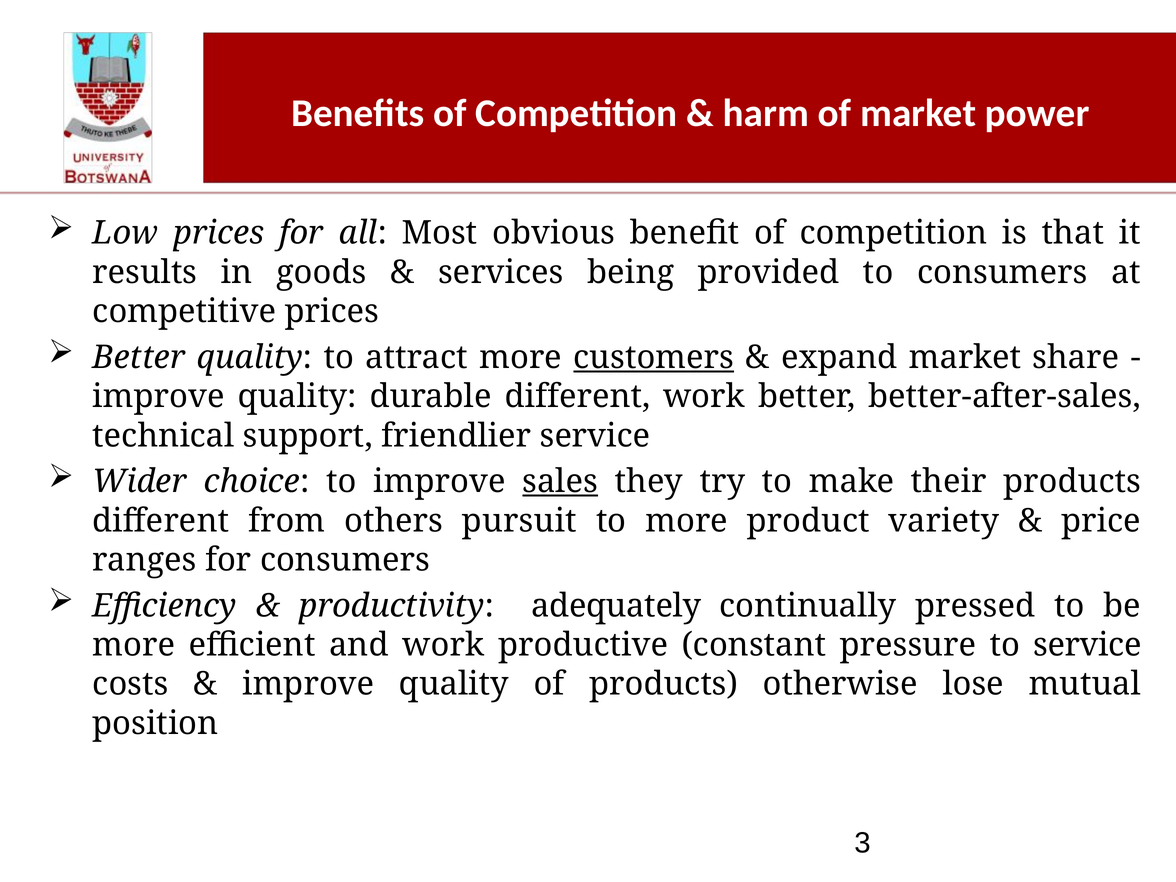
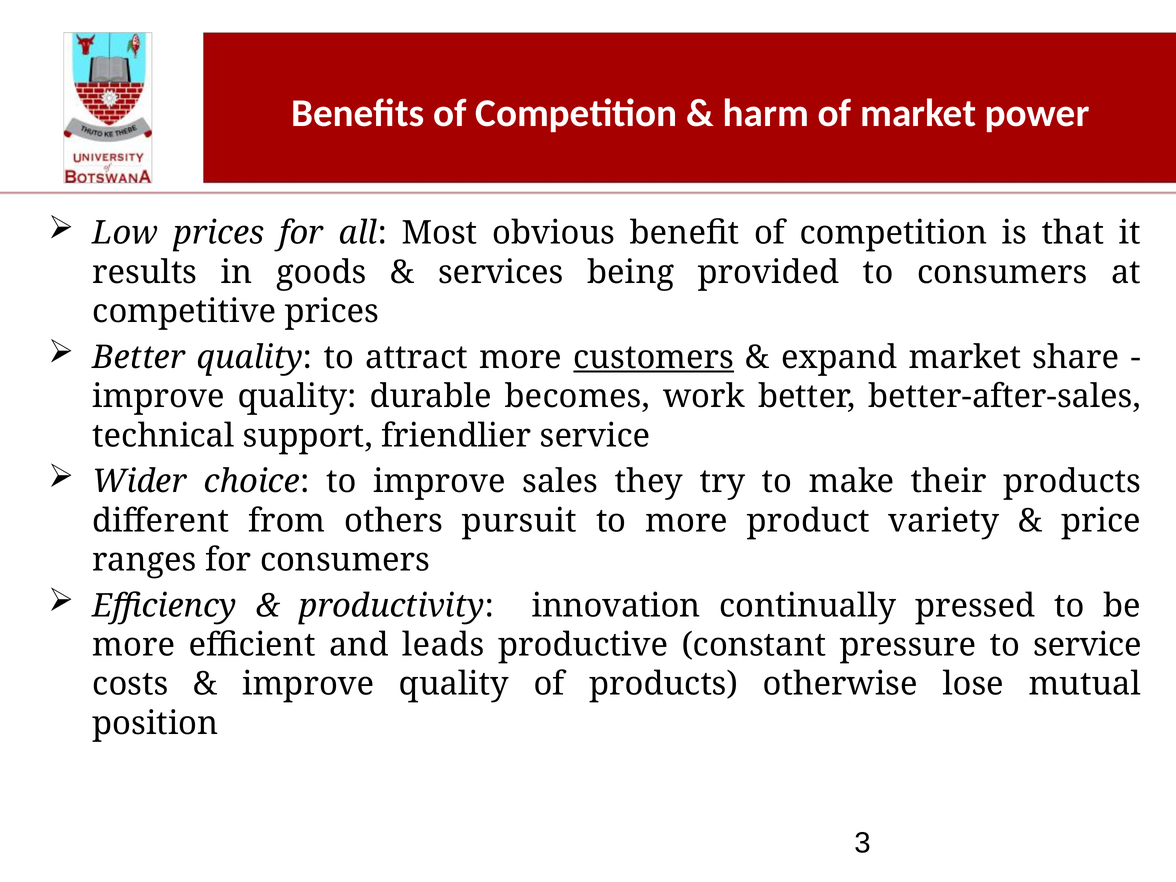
durable different: different -> becomes (577, 397)
sales underline: present -> none (560, 482)
adequately: adequately -> innovation (616, 606)
and work: work -> leads (443, 645)
